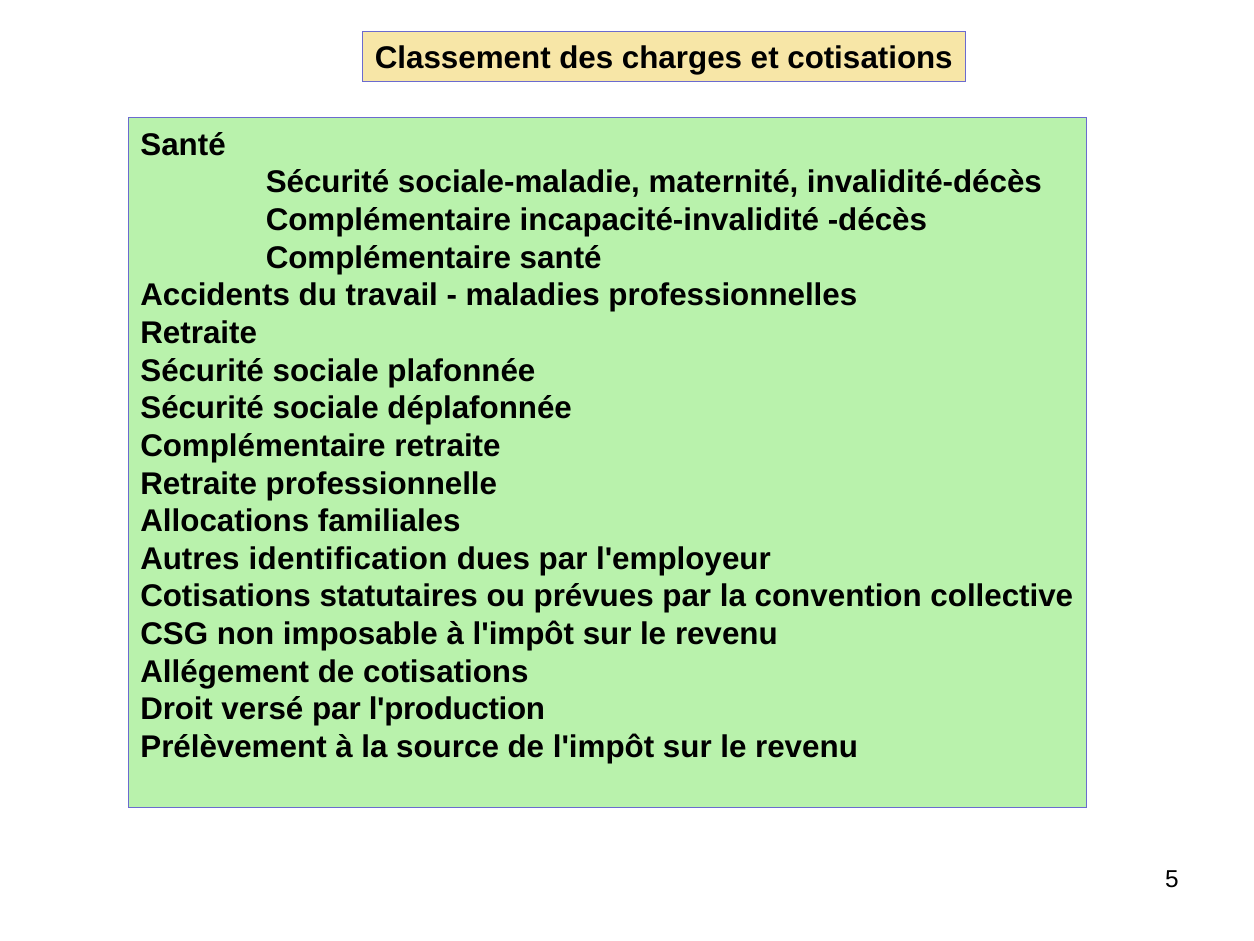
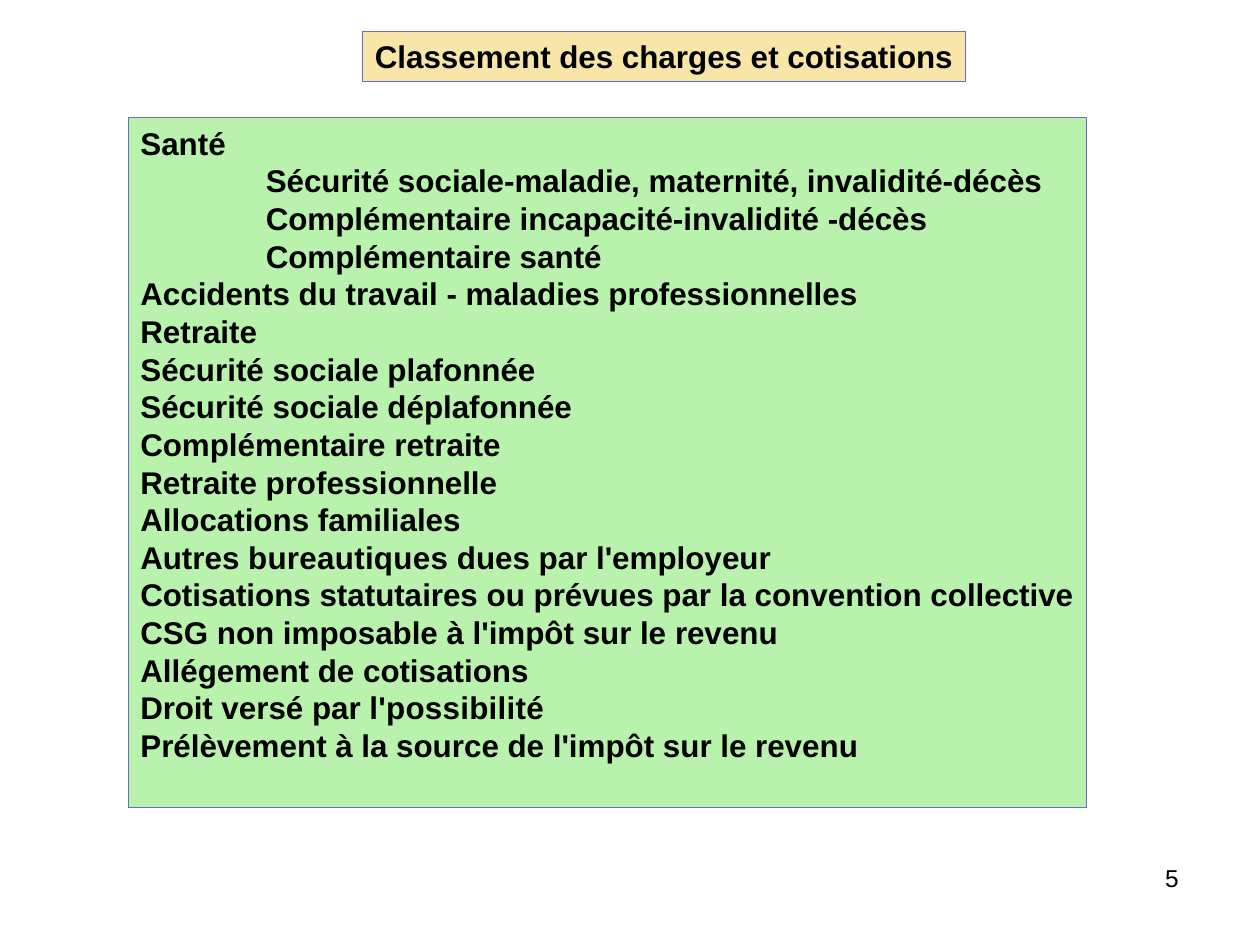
identification: identification -> bureautiques (348, 559)
l'production: l'production -> l'possibilité (457, 709)
